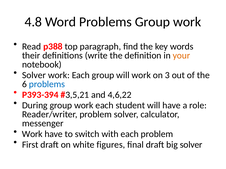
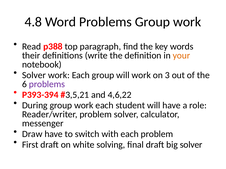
problems colour: blue -> purple (47, 84)
Work: Work -> Draw (32, 134)
figures: figures -> solving (111, 145)
